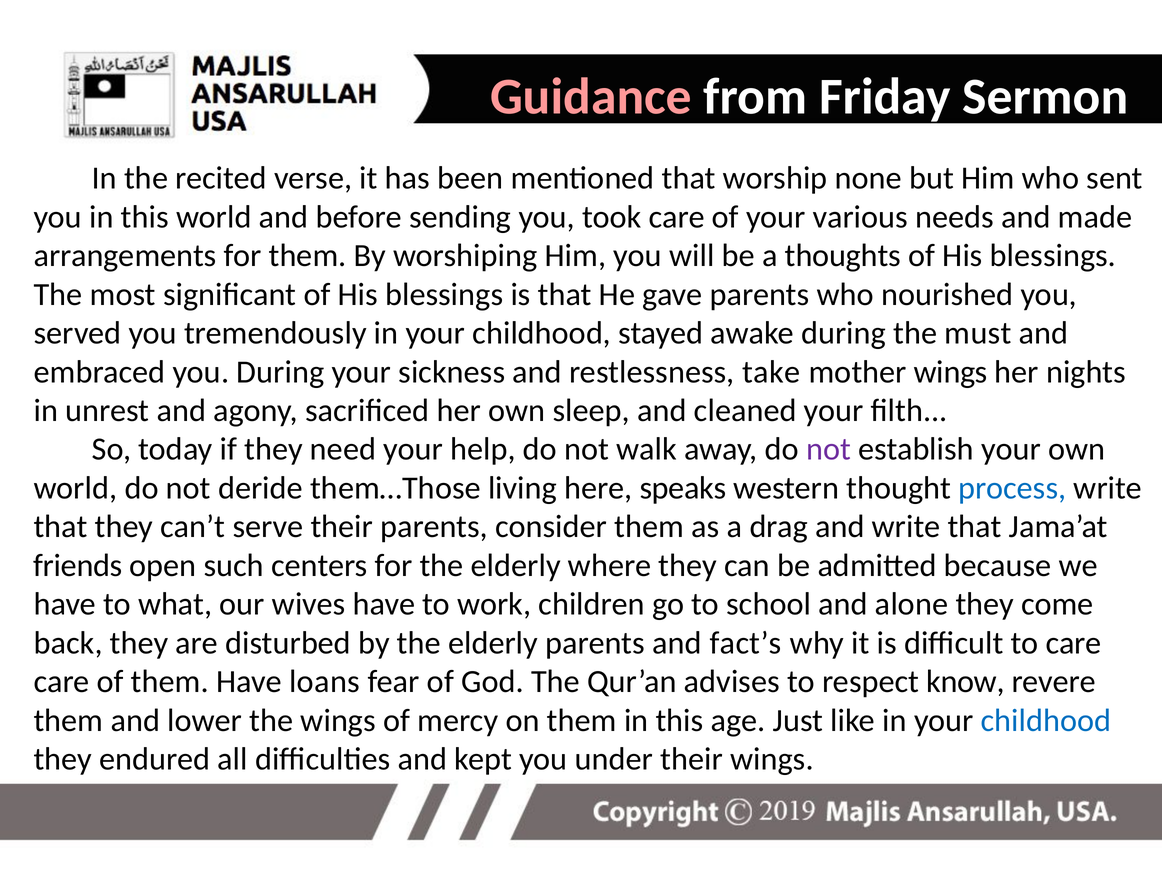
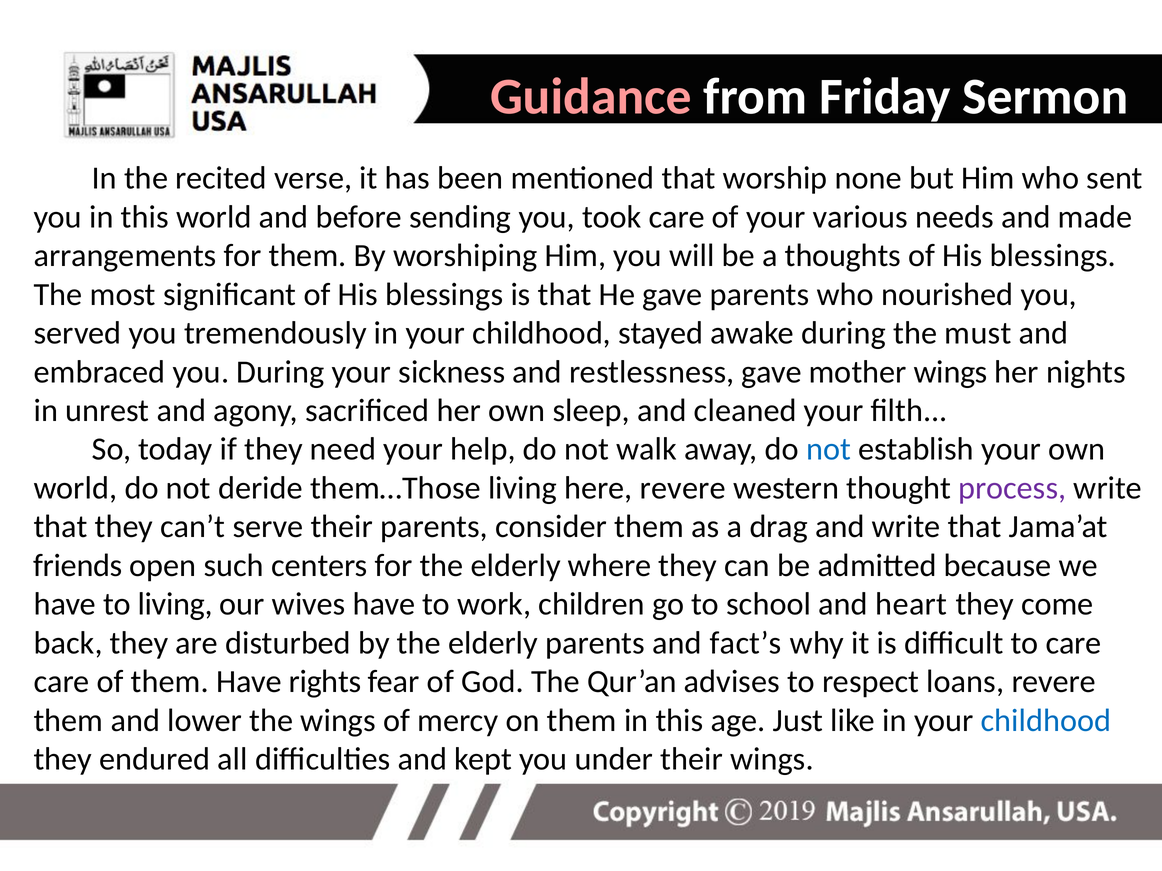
restlessness take: take -> gave (772, 372)
not colour: purple -> blue (829, 450)
here speaks: speaks -> revere (683, 488)
process colour: blue -> purple (1012, 488)
to what: what -> living (175, 605)
alone: alone -> heart (911, 605)
loans: loans -> rights (325, 682)
know: know -> loans (965, 682)
